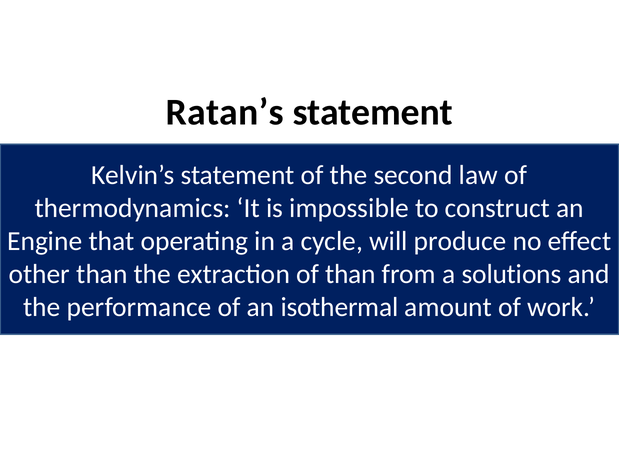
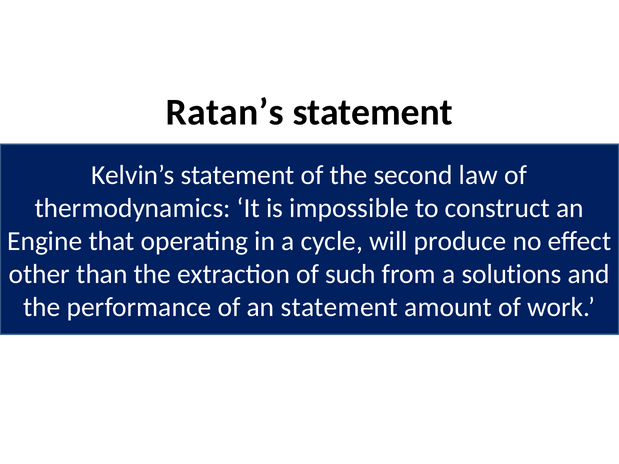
of than: than -> such (351, 274)
an isothermal: isothermal -> statement (339, 307)
